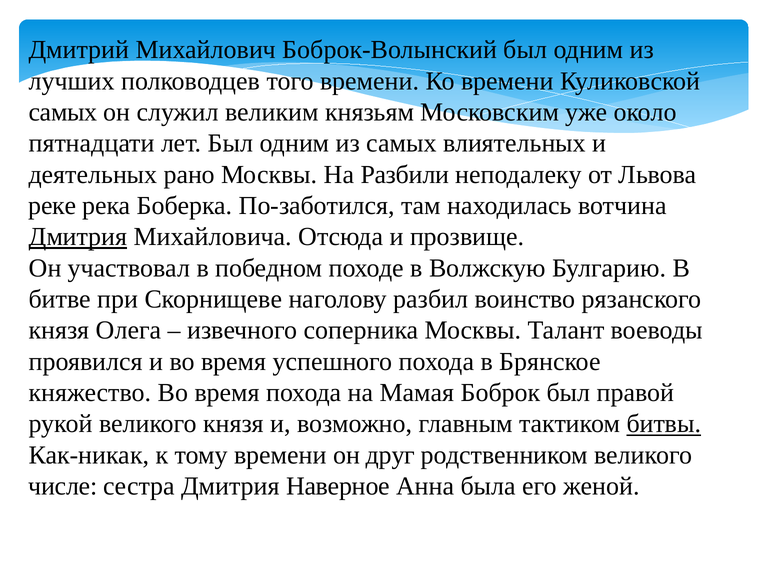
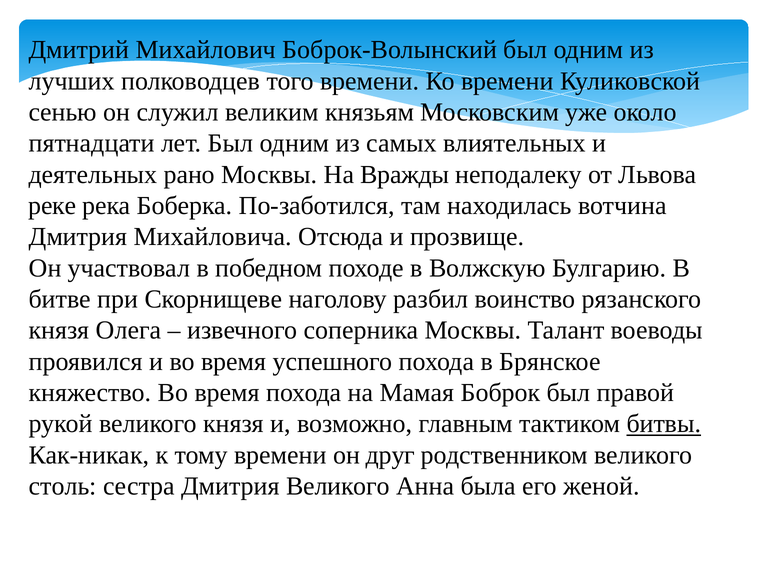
самых: самых -> сенью (63, 112)
Разбили: Разбили -> Вражды (405, 174)
Дмитрия underline: present -> none (78, 237)
числе: числе -> столь (63, 486)
Дмитрия Наверное: Наверное -> Великого (338, 486)
